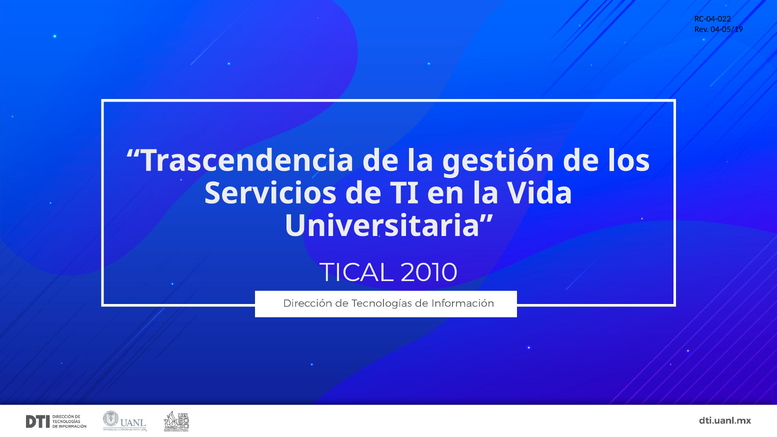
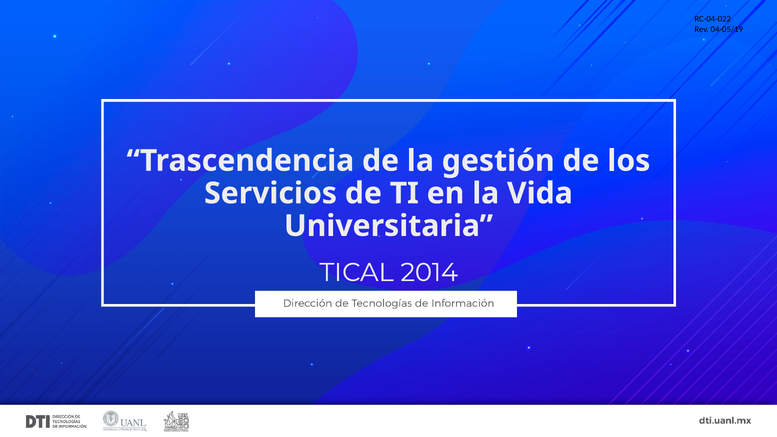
2010: 2010 -> 2014 (429, 273)
